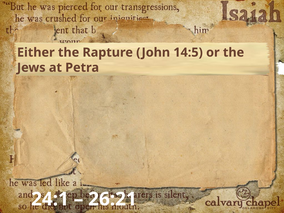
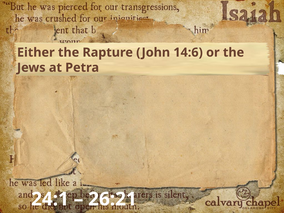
14:5: 14:5 -> 14:6 (188, 52)
